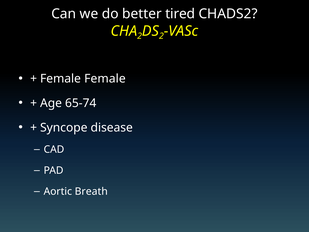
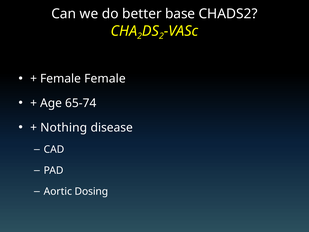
tired: tired -> base (180, 14)
Syncope: Syncope -> Nothing (64, 127)
Breath: Breath -> Dosing (91, 191)
